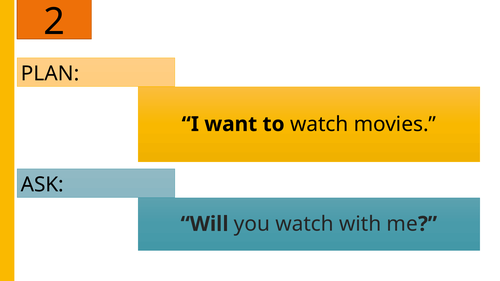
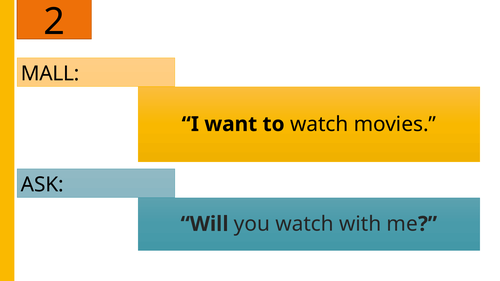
PLAN: PLAN -> MALL (50, 74)
